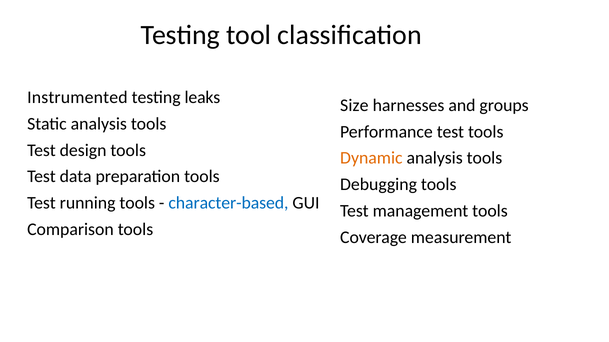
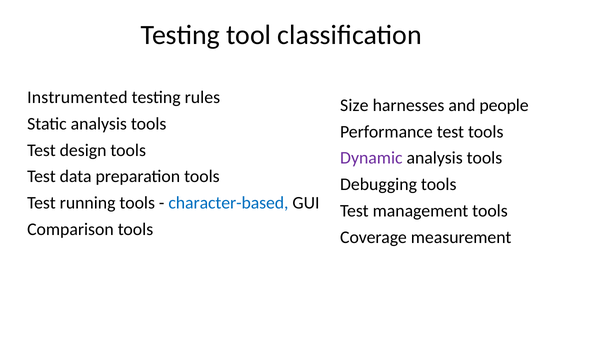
leaks: leaks -> rules (202, 98)
groups: groups -> people (504, 106)
Dynamic colour: orange -> purple (371, 158)
